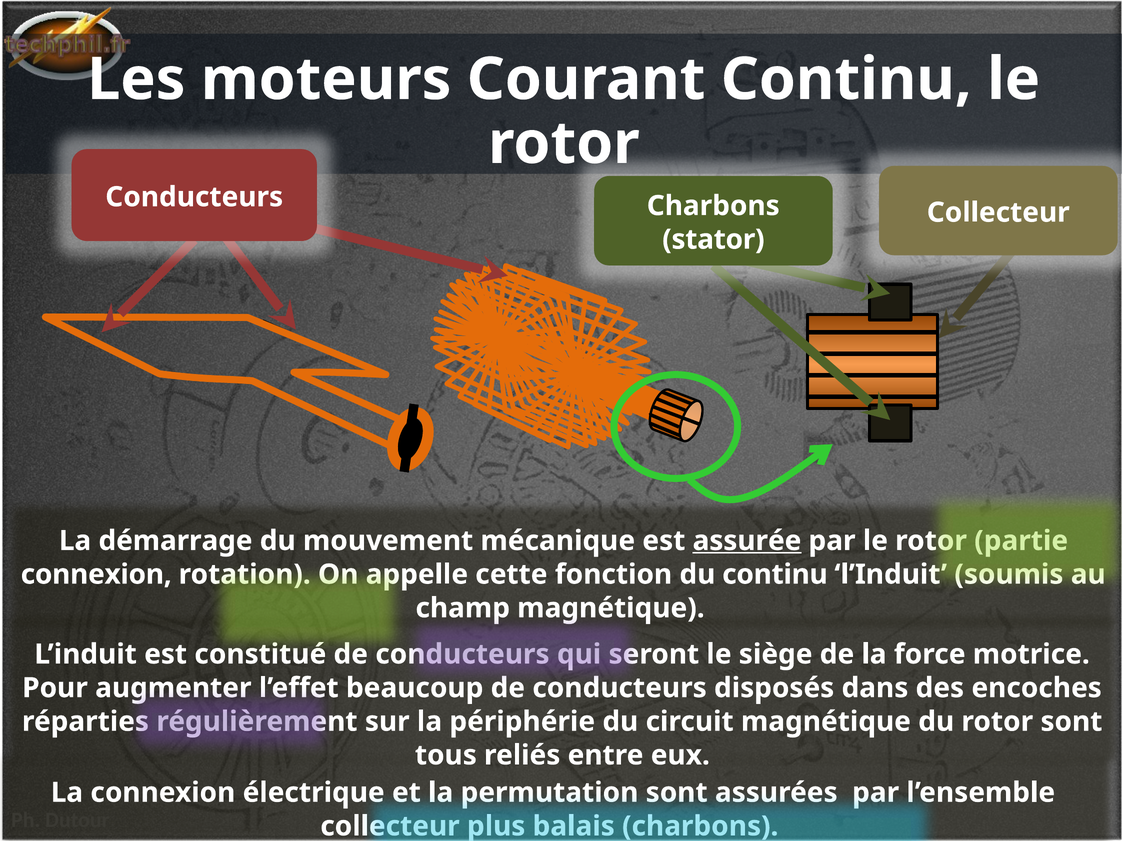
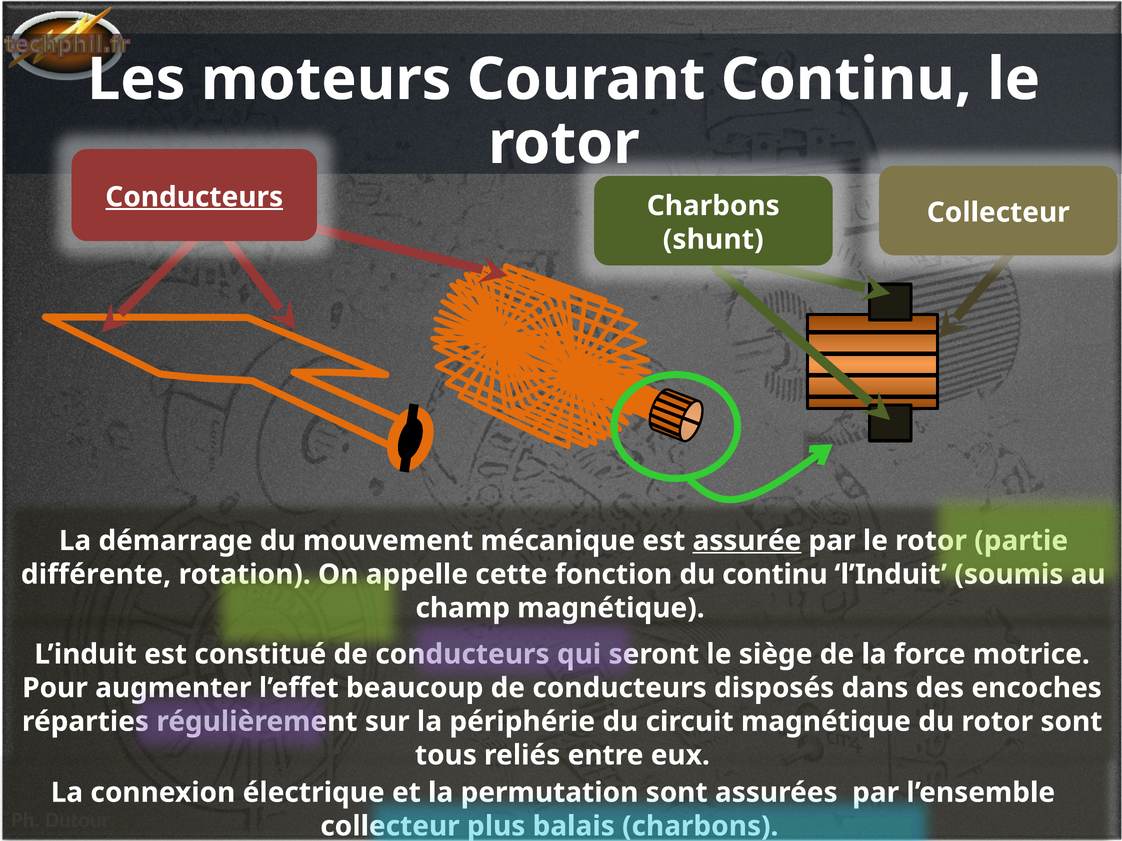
Conducteurs underline: none -> present (194, 197)
stator: stator -> shunt (713, 240)
connexion: connexion -> différente (96, 575)
